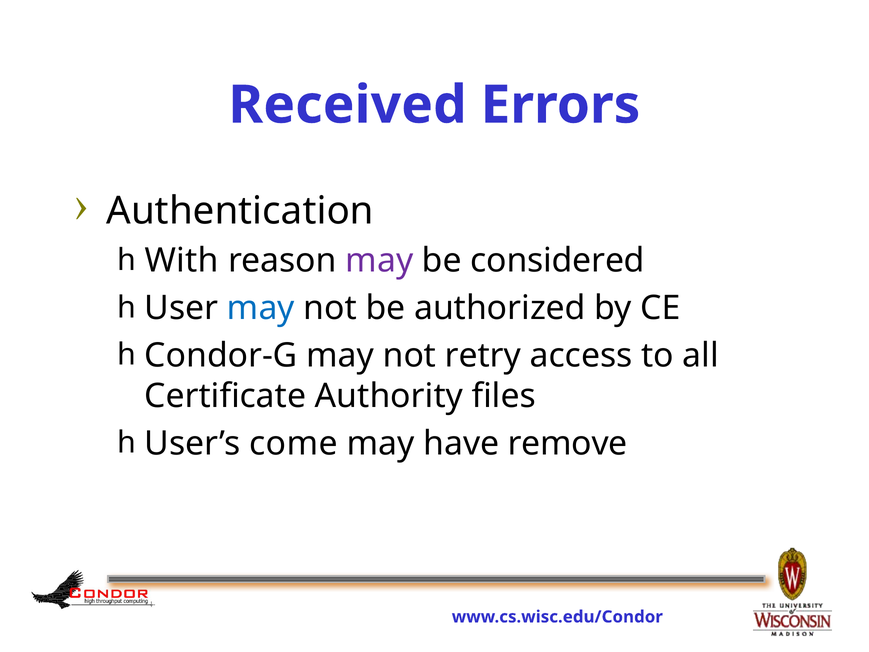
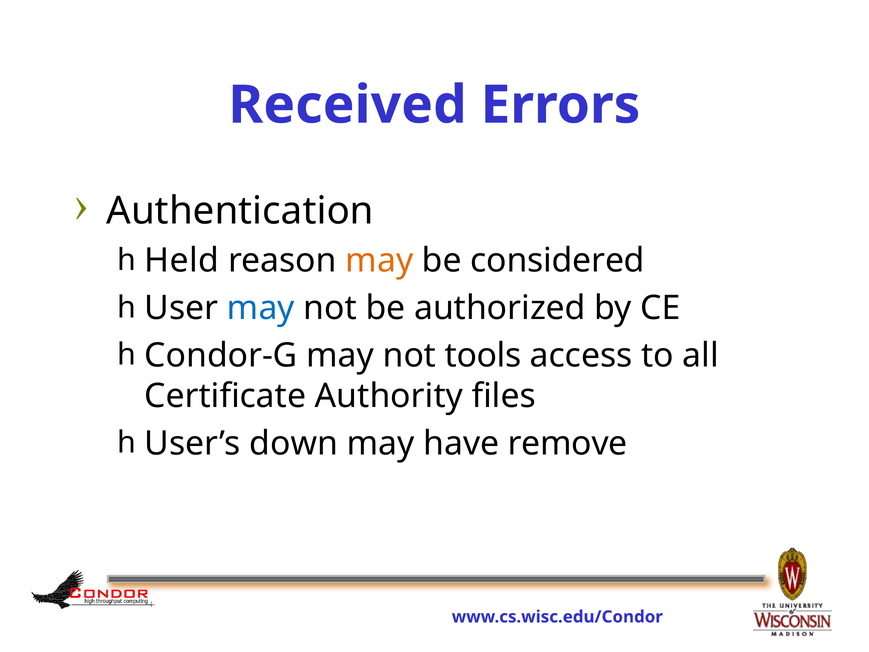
With: With -> Held (182, 261)
may colour: purple -> orange (379, 261)
retry: retry -> tools (483, 355)
come: come -> down (294, 443)
